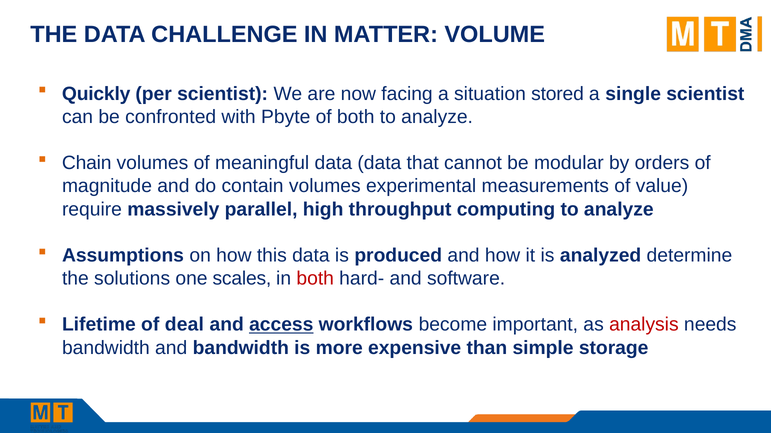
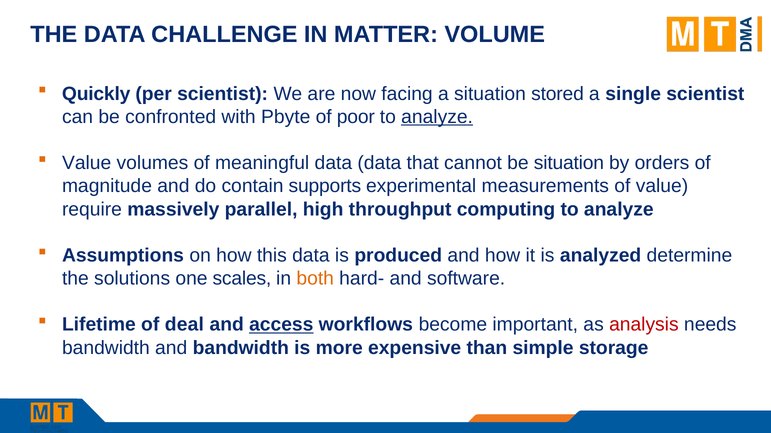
of both: both -> poor (356, 117)
analyze underline: none -> present (437, 117)
Chain: Chain -> Value (87, 163)
be modular: modular -> situation (569, 163)
contain volumes: volumes -> supports (325, 186)
both colour: red -> orange (315, 279)
